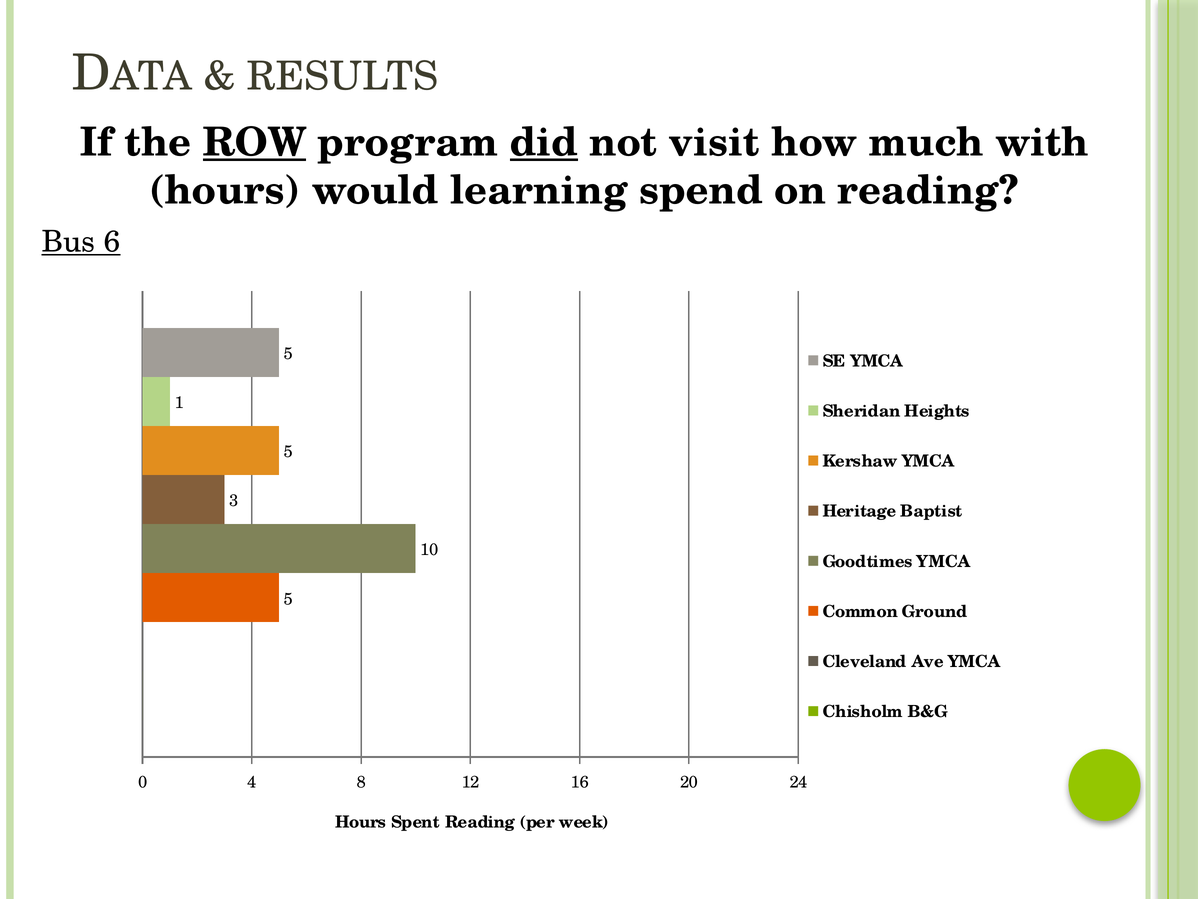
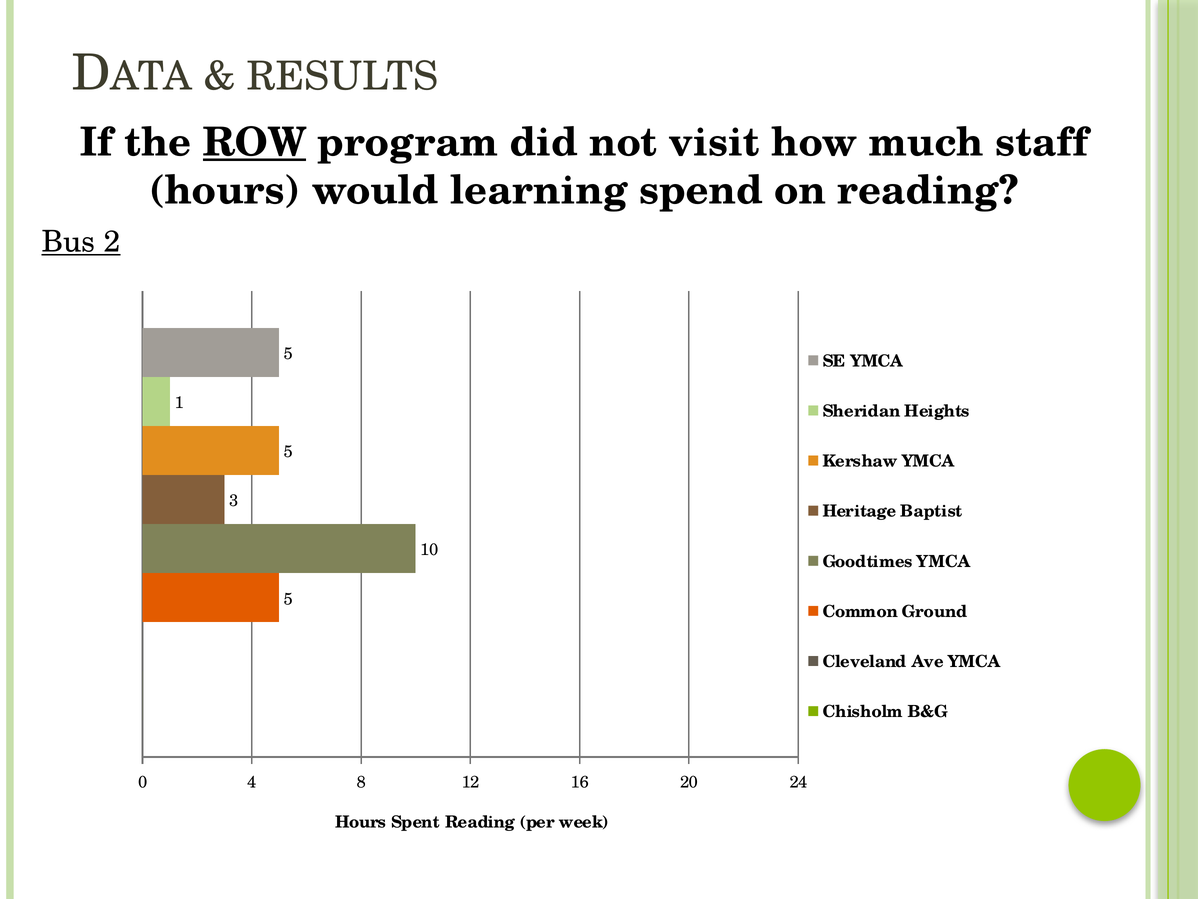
did underline: present -> none (544, 142)
with: with -> staff (1042, 142)
6: 6 -> 2 (112, 242)
